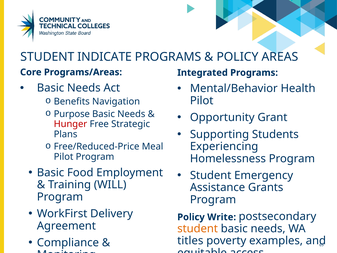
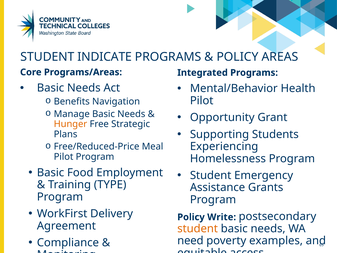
Purpose: Purpose -> Manage (72, 114)
Hunger colour: red -> orange (70, 124)
WILL: WILL -> TYPE (110, 185)
titles: titles -> need (190, 241)
